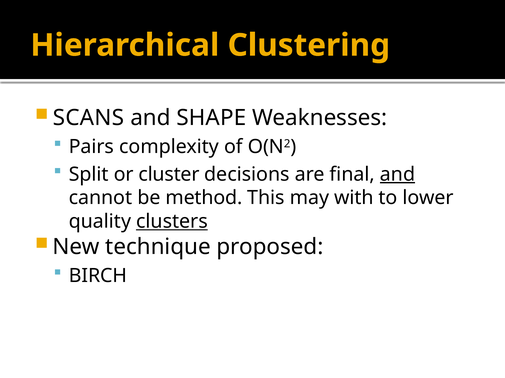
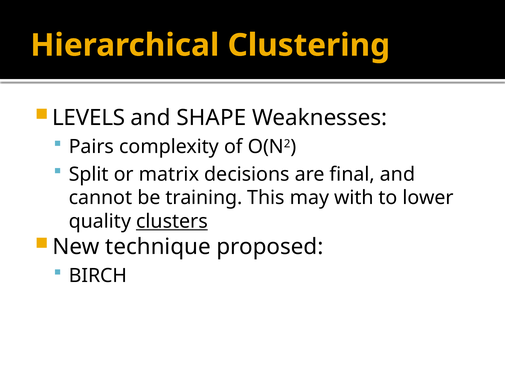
SCANS: SCANS -> LEVELS (89, 118)
cluster: cluster -> matrix (169, 175)
and underline: present -> none (397, 175)
method: method -> training (204, 198)
